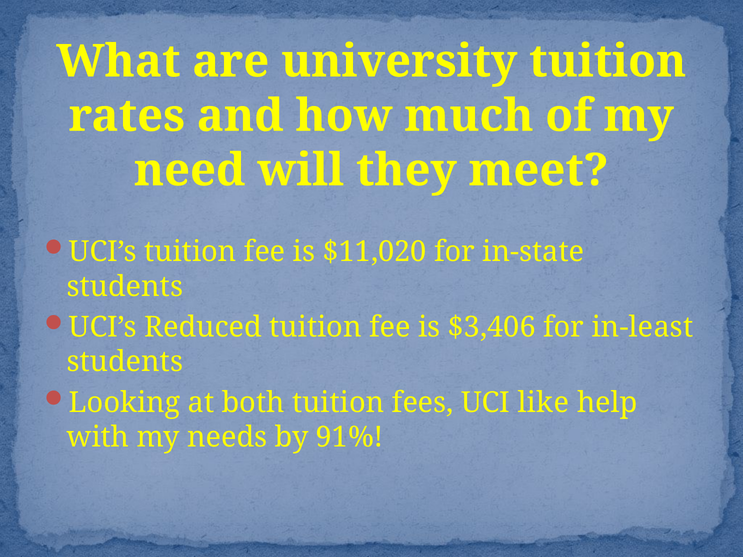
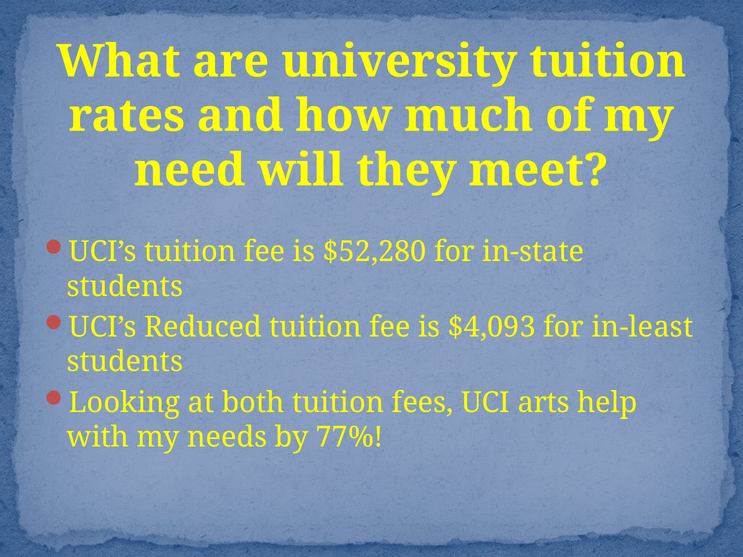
$11,020: $11,020 -> $52,280 (375, 252)
$3,406: $3,406 -> $4,093 (492, 327)
like: like -> arts (544, 403)
91%: 91% -> 77% (350, 437)
